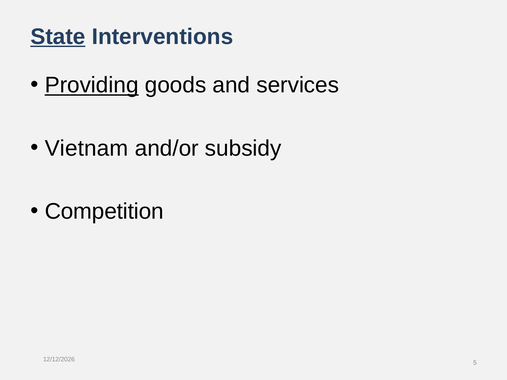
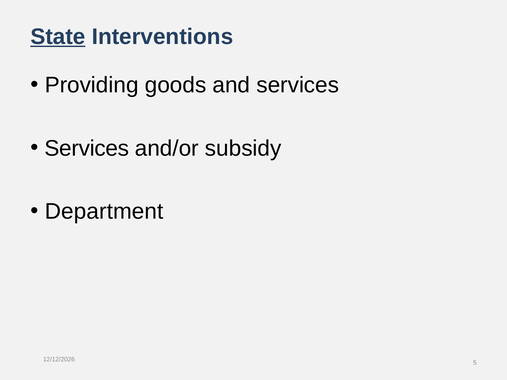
Providing underline: present -> none (92, 85)
Vietnam: Vietnam -> Services (87, 148)
Competition: Competition -> Department (104, 212)
